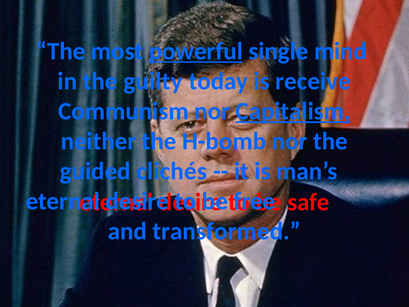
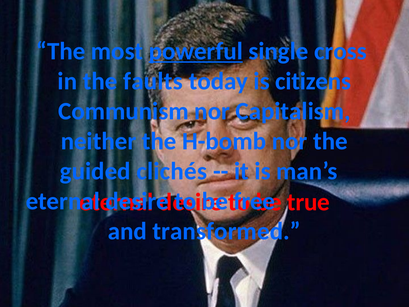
mind: mind -> cross (340, 51)
guilty: guilty -> faults (153, 81)
receive: receive -> citizens (313, 81)
Capitalism underline: present -> none (293, 111)
safe: safe -> true (308, 202)
